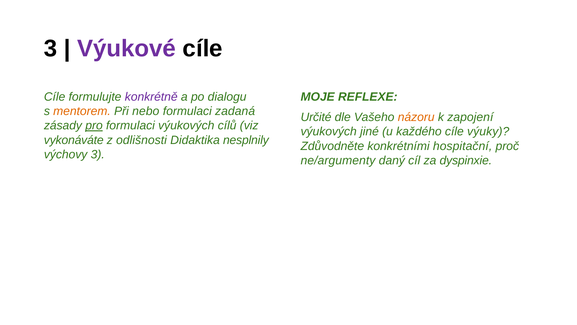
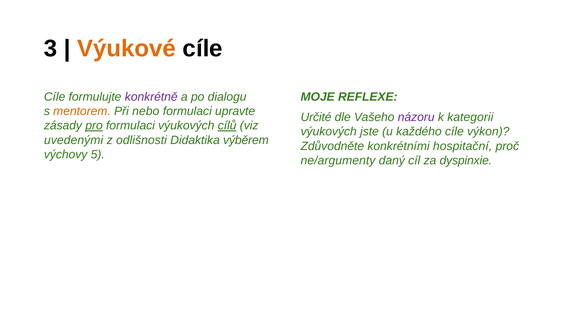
Výukové colour: purple -> orange (127, 48)
zadaná: zadaná -> upravte (235, 111)
názoru colour: orange -> purple (416, 117)
zapojení: zapojení -> kategorii (470, 117)
cílů underline: none -> present (227, 125)
jiné: jiné -> jste (369, 131)
výuky: výuky -> výkon (488, 131)
vykonáváte: vykonáváte -> uvedenými (74, 140)
nesplnily: nesplnily -> výběrem (246, 140)
výchovy 3: 3 -> 5 (98, 154)
